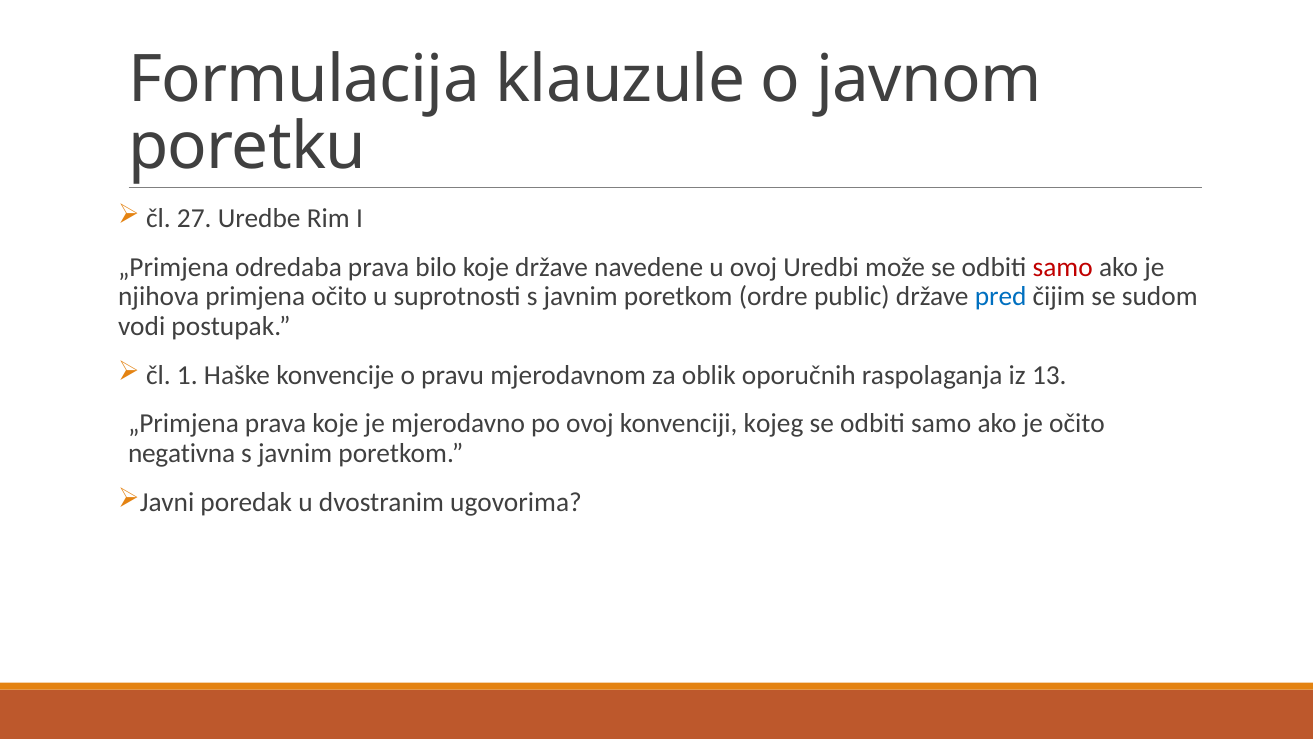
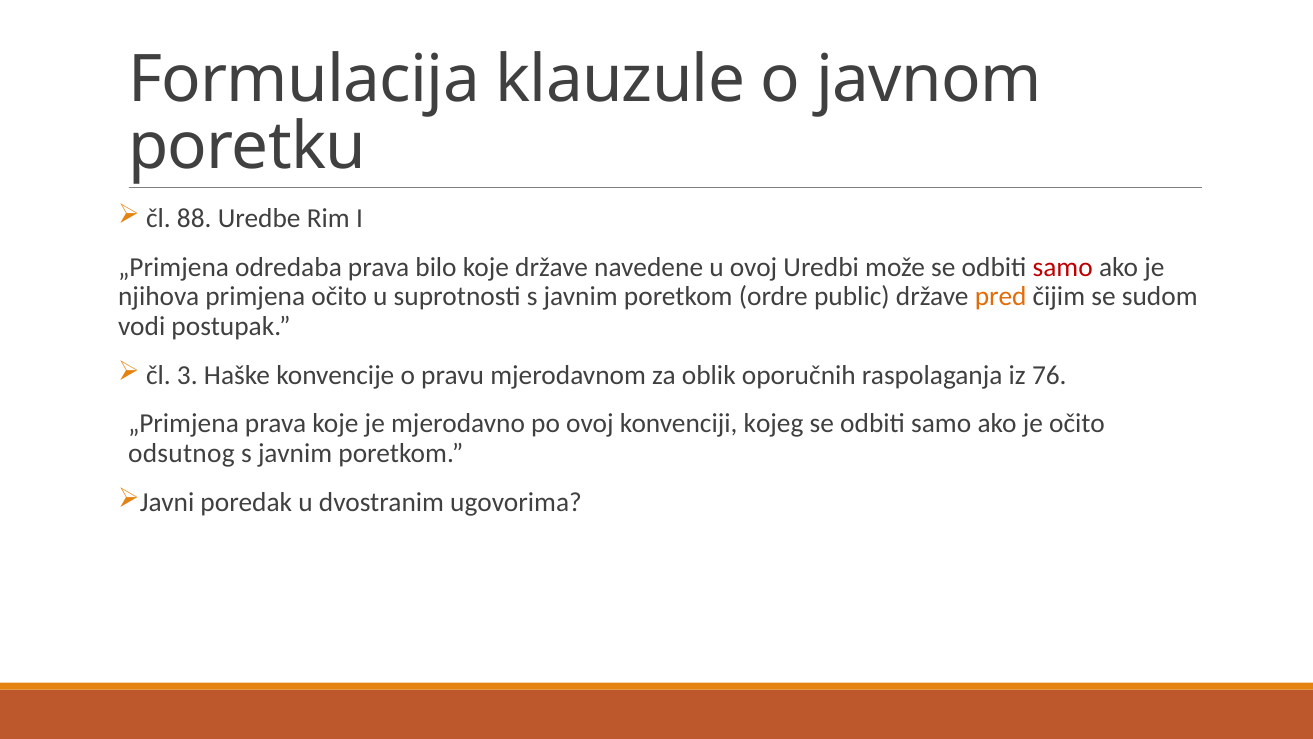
27: 27 -> 88 (194, 218)
pred colour: blue -> orange (1001, 297)
1: 1 -> 3 (187, 375)
13: 13 -> 76 (1049, 375)
negativna: negativna -> odsutnog (181, 453)
